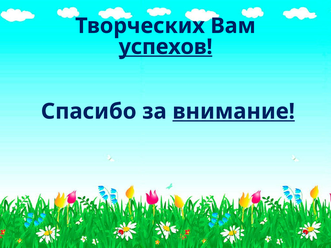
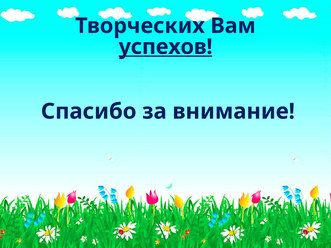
внимание underline: present -> none (234, 112)
